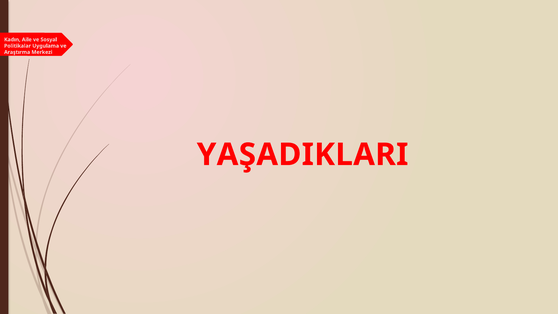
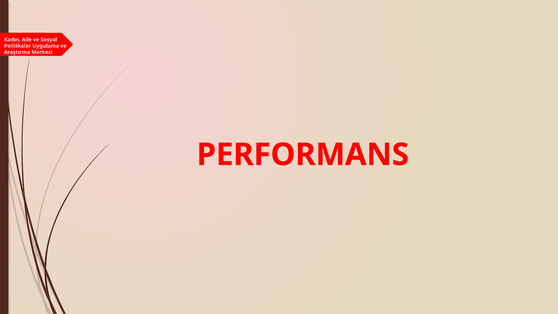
YAŞADIKLARI: YAŞADIKLARI -> PERFORMANS (303, 155)
